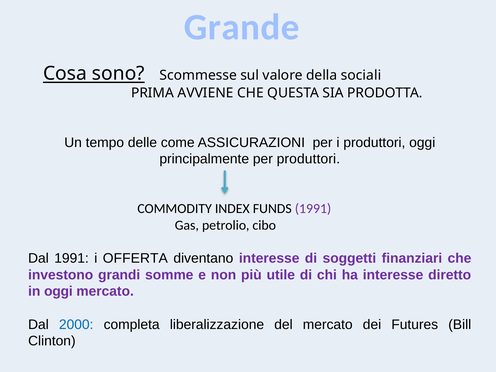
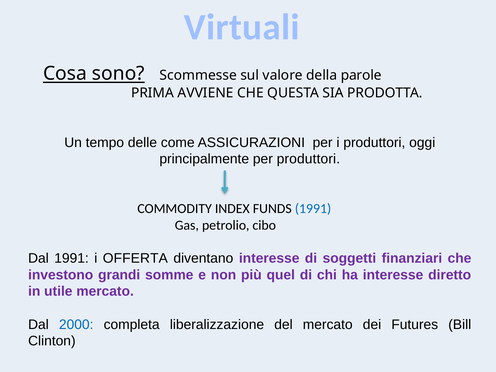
Grande: Grande -> Virtuali (242, 27)
sociali: sociali -> parole (361, 75)
1991 colour: purple -> blue (313, 209)
utile: utile -> quel (281, 275)
in oggi: oggi -> utile (58, 291)
